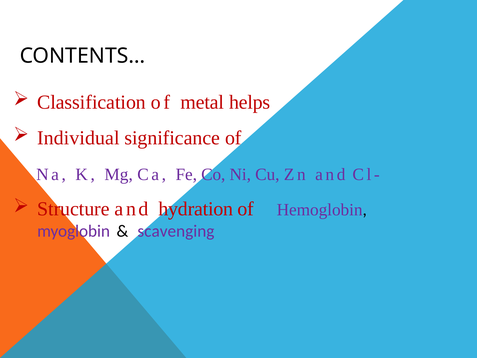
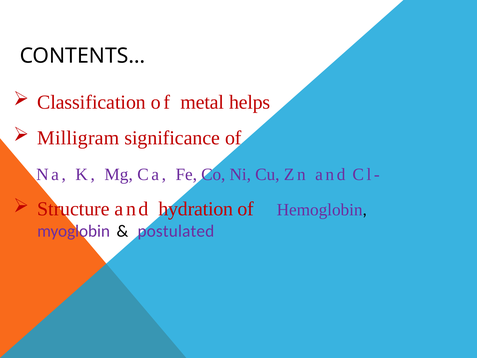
Individual: Individual -> Milligram (78, 138)
scavenging: scavenging -> postulated (176, 231)
